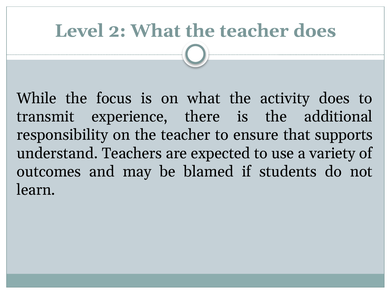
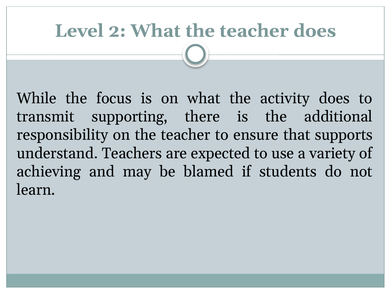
experience: experience -> supporting (130, 116)
outcomes: outcomes -> achieving (49, 171)
